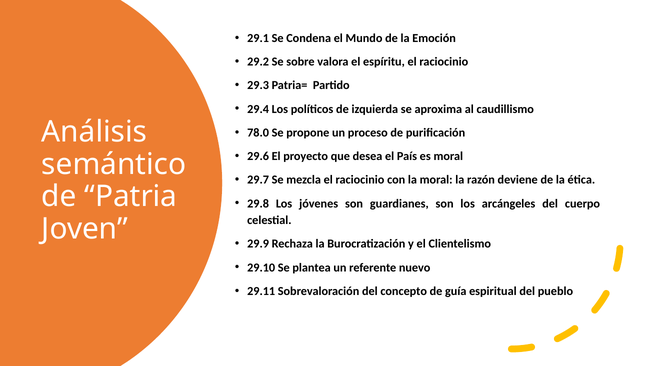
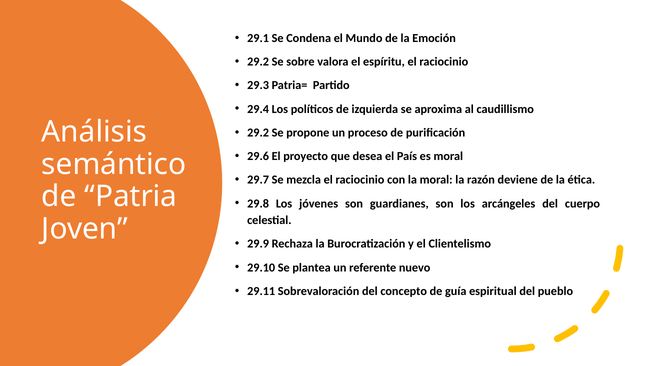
78.0: 78.0 -> 29.2 (258, 133)
